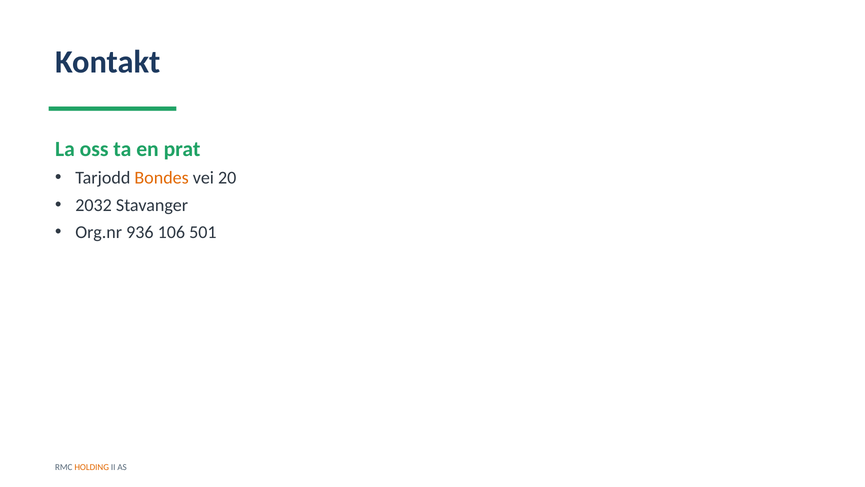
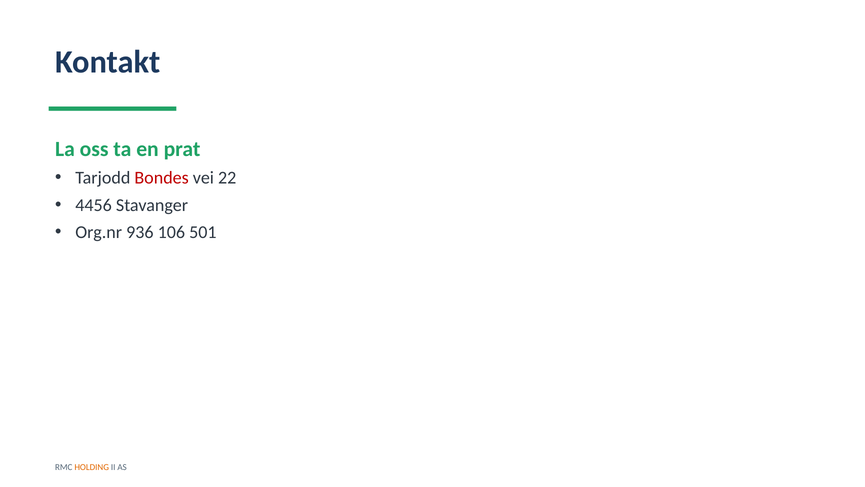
Bondes colour: orange -> red (162, 178)
20: 20 -> 22 (227, 178)
2032: 2032 -> 4456 (94, 205)
